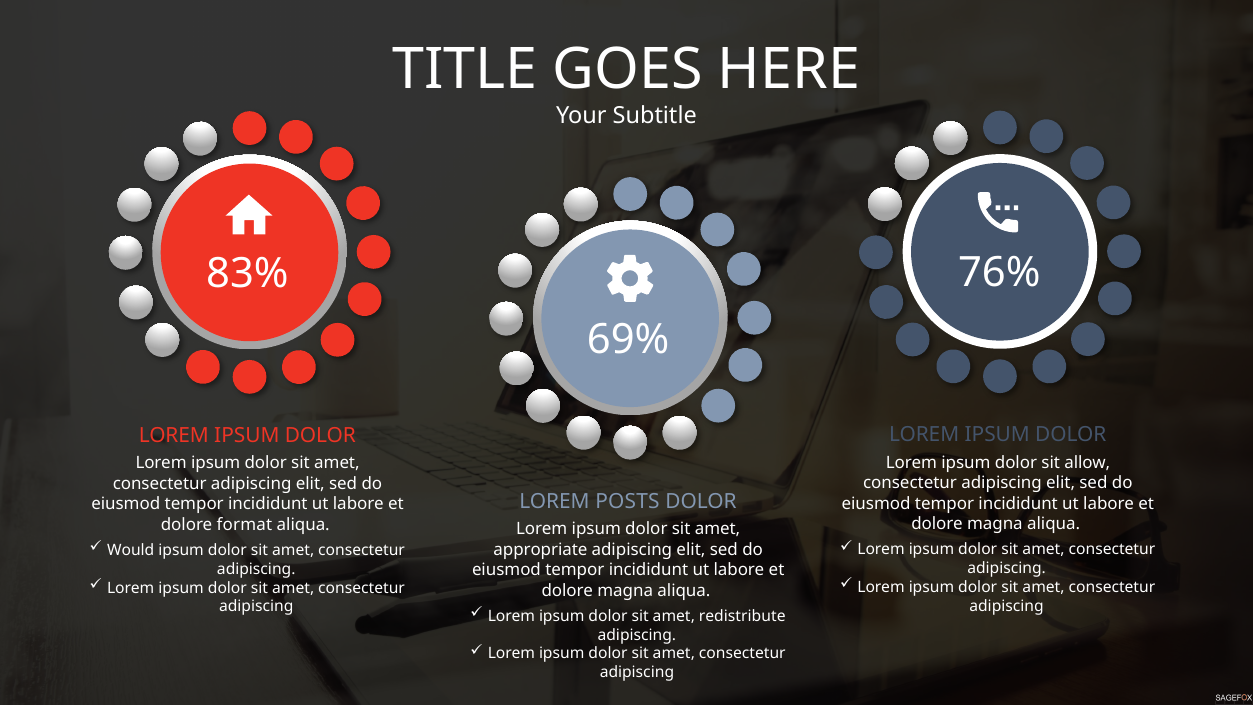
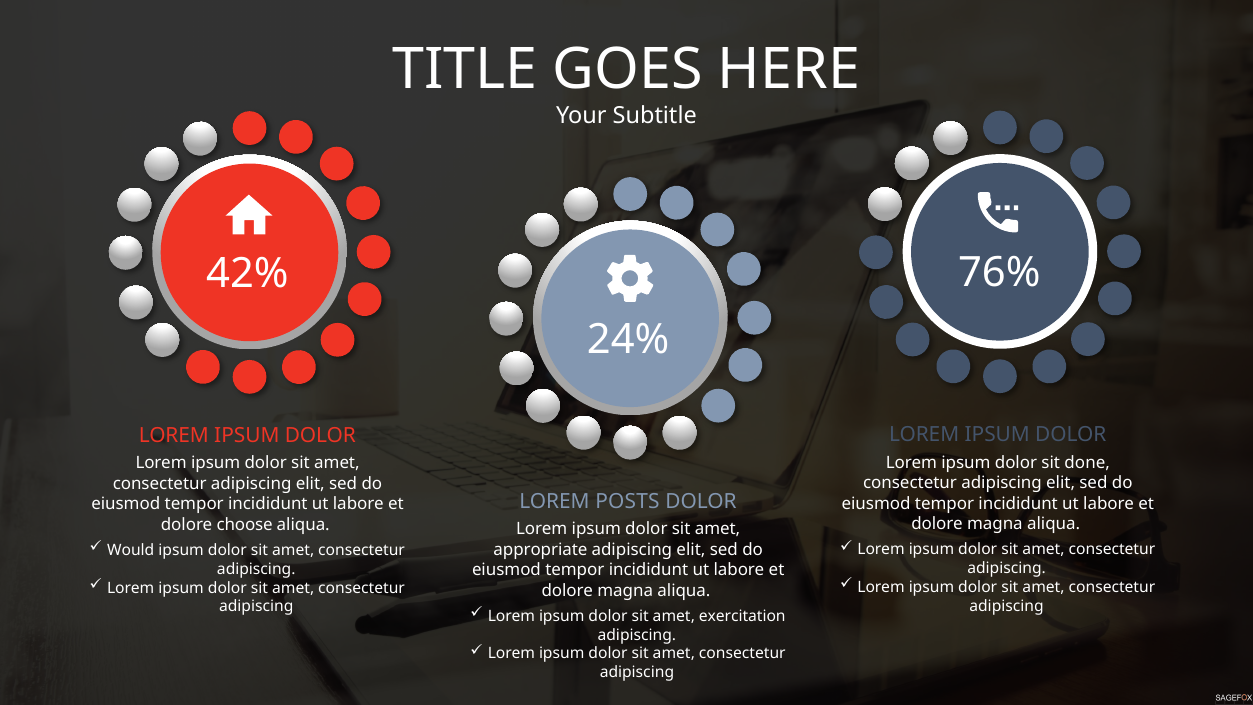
83%: 83% -> 42% (247, 274)
69%: 69% -> 24% (628, 339)
allow: allow -> done (1087, 463)
format: format -> choose (245, 524)
redistribute: redistribute -> exercitation (742, 616)
